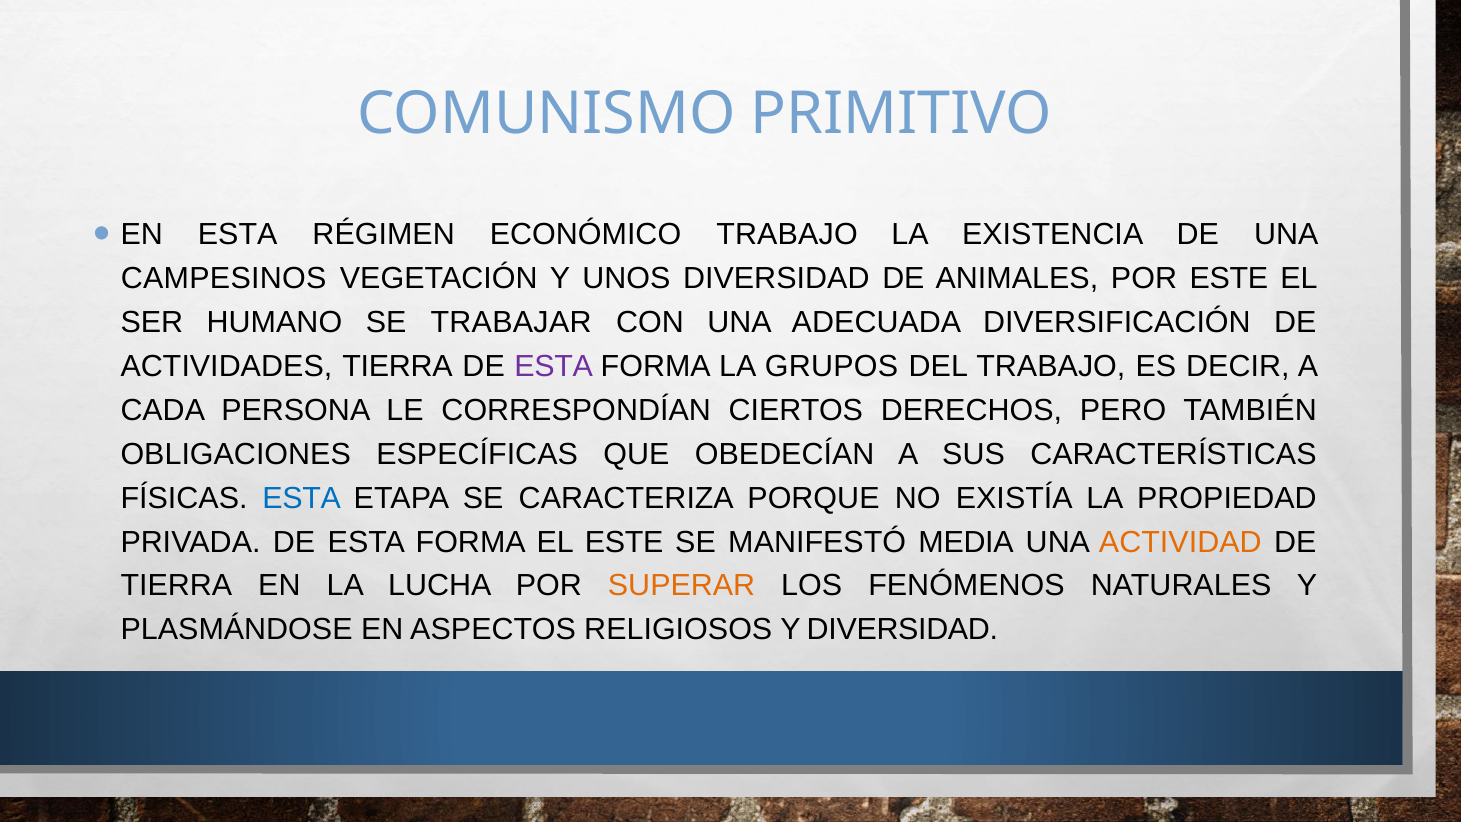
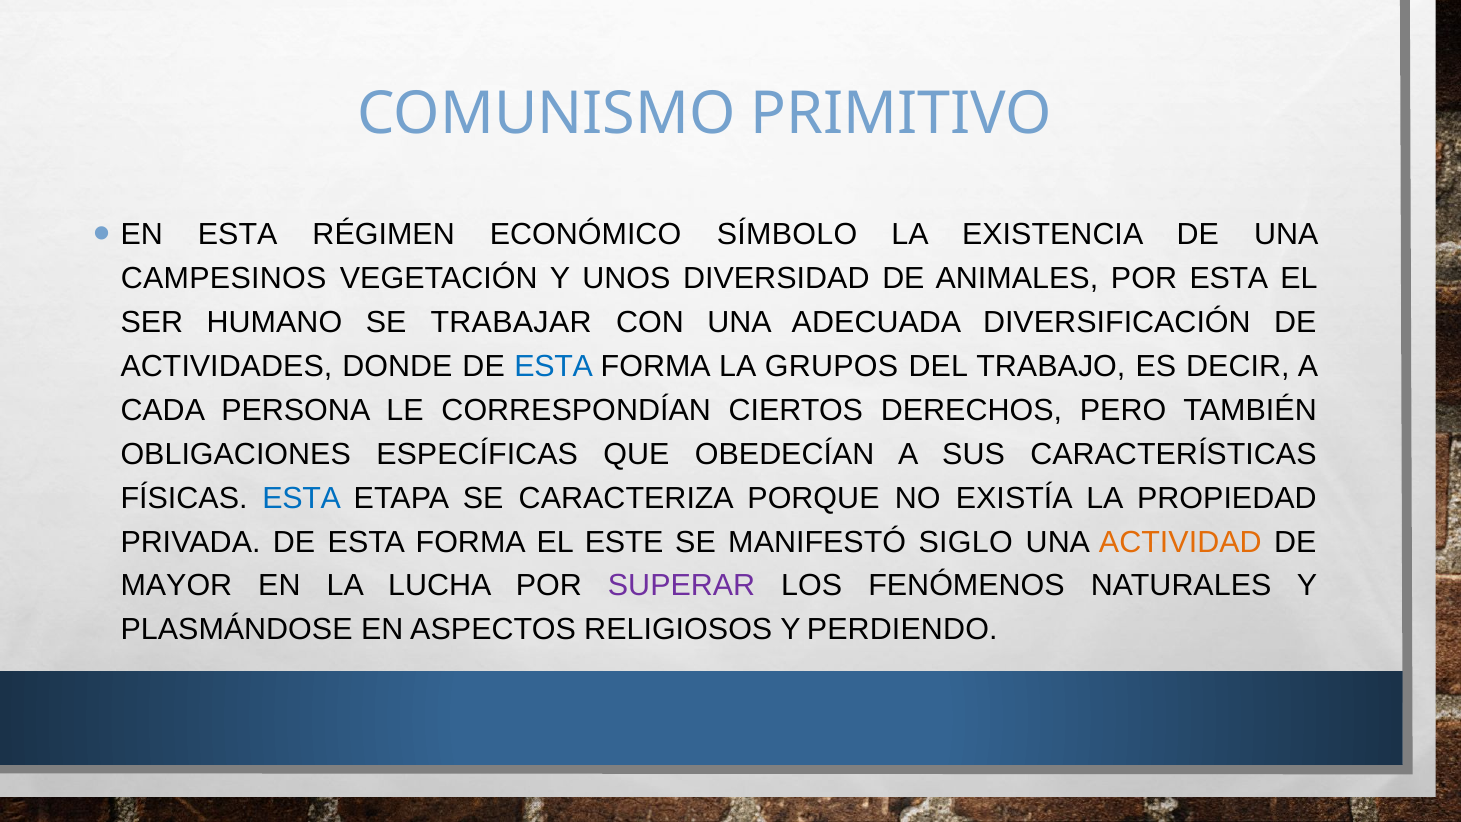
ECONÓMICO TRABAJO: TRABAJO -> SÍMBOLO (787, 235)
POR ESTE: ESTE -> ESTA (1229, 279)
ACTIVIDADES TIERRA: TIERRA -> DONDE (397, 366)
ESTA colour: purple -> blue (554, 366)
MEDIA: MEDIA -> SIGLO (966, 542)
TIERRA: TIERRA -> MAYOR (176, 586)
SUPERAR colour: orange -> purple (682, 586)
Y DIVERSIDAD: DIVERSIDAD -> PERDIENDO (902, 630)
